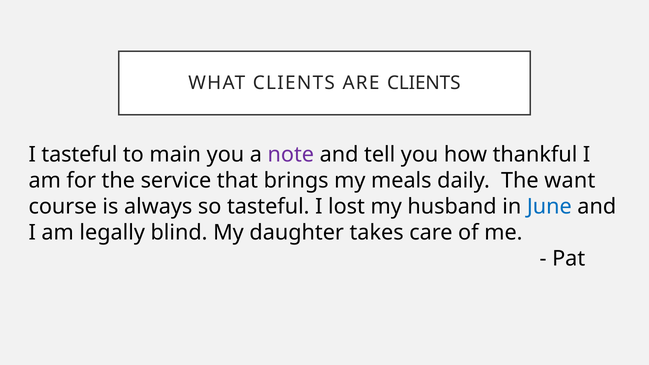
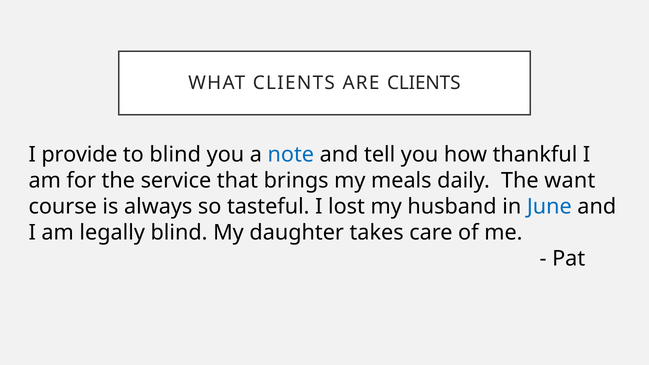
I tasteful: tasteful -> provide (79, 155)
to main: main -> blind (175, 155)
note colour: purple -> blue (291, 155)
